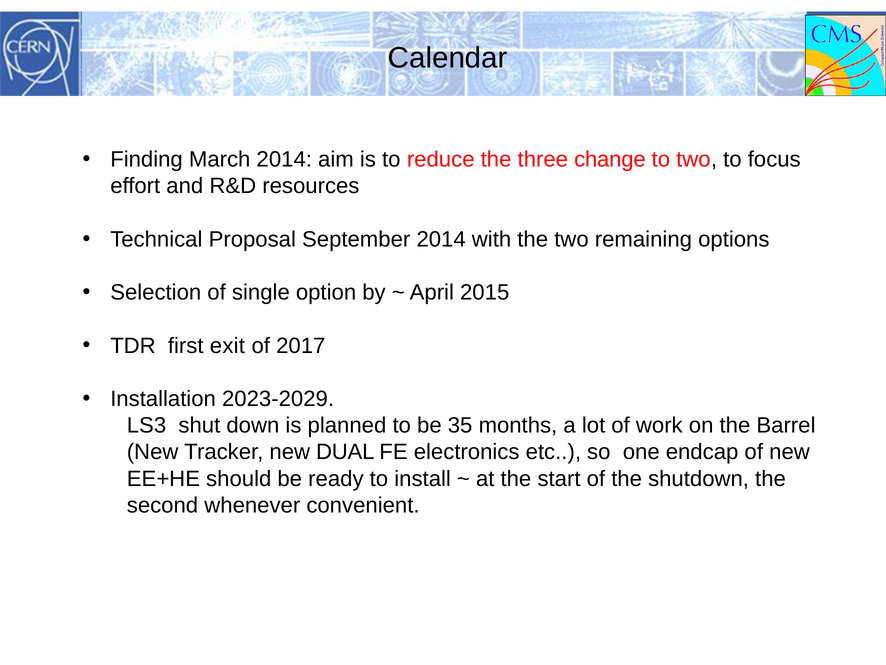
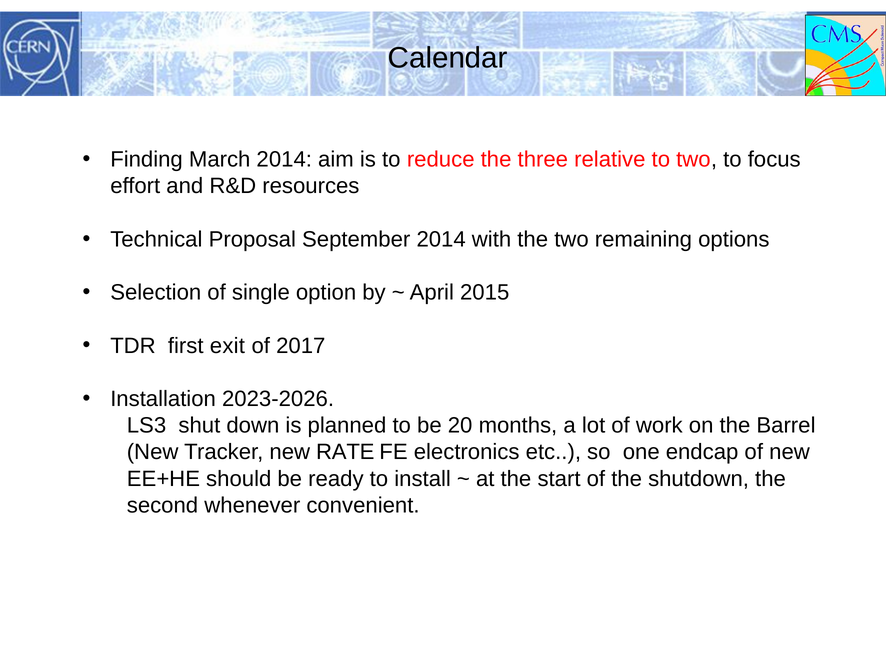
change: change -> relative (610, 159)
2023-2029: 2023-2029 -> 2023-2026 (278, 399)
35: 35 -> 20 (460, 425)
DUAL: DUAL -> RATE (345, 452)
